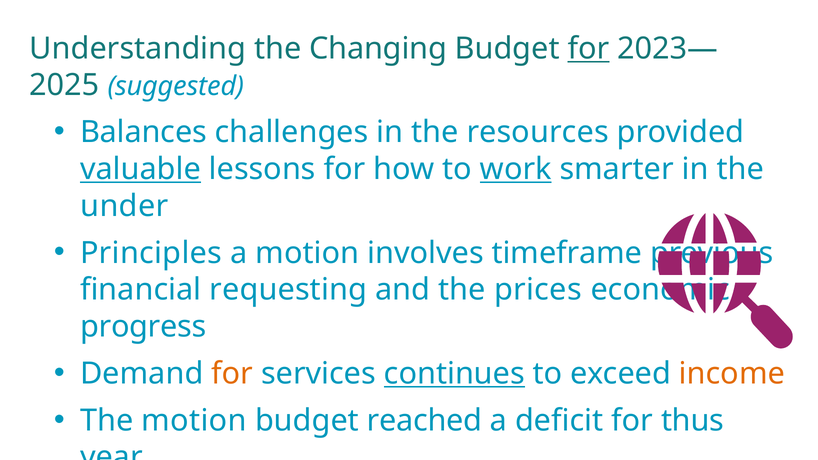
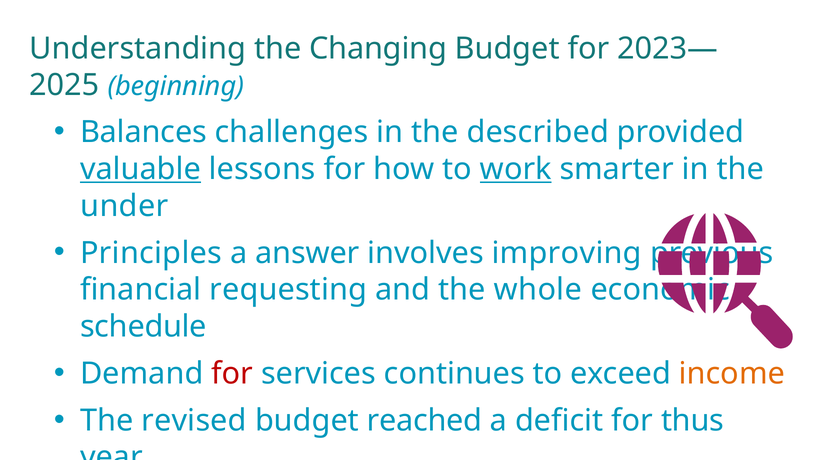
for underline: present -> none (588, 48)
suggested: suggested -> beginning (176, 86)
the resources: resources -> described (538, 132)
a motion: motion -> answer (307, 253)
timeframe: timeframe -> improving (567, 253)
prices: prices -> whole (538, 290)
progress: progress -> schedule (143, 327)
for colour: orange -> red (232, 374)
continues underline: present -> none (454, 374)
The motion: motion -> revised (194, 421)
